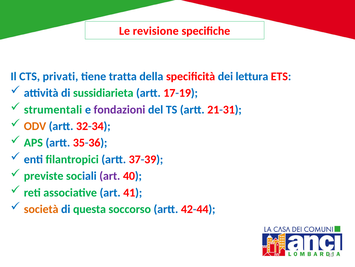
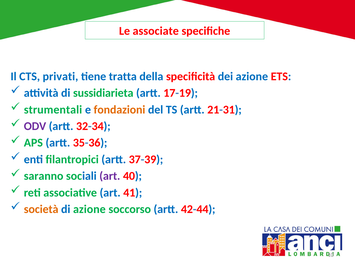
revisione: revisione -> associate (156, 31)
dei lettura: lettura -> azione (252, 76)
fondazioni colour: purple -> orange (119, 109)
ODV colour: orange -> purple (35, 126)
previste: previste -> saranno (44, 176)
di questa: questa -> azione (89, 209)
